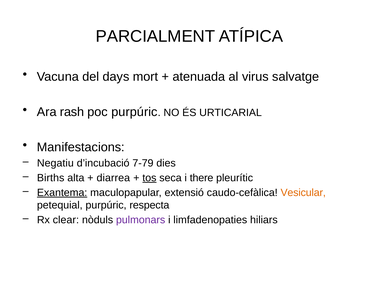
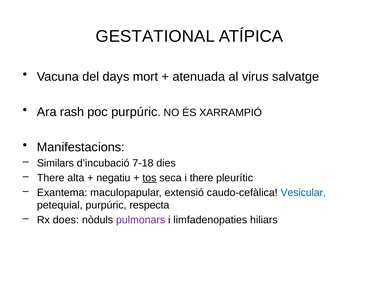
PARCIALMENT: PARCIALMENT -> GESTATIONAL (155, 36)
URTICARIAL: URTICARIAL -> XARRAMPIÓ (231, 113)
Negatiu: Negatiu -> Similars (55, 163)
7-79: 7-79 -> 7-18 (143, 163)
Births: Births -> There (51, 178)
diarrea: diarrea -> negatiu (113, 178)
Exantema underline: present -> none (62, 193)
Vesicular colour: orange -> blue (303, 193)
clear: clear -> does (66, 220)
